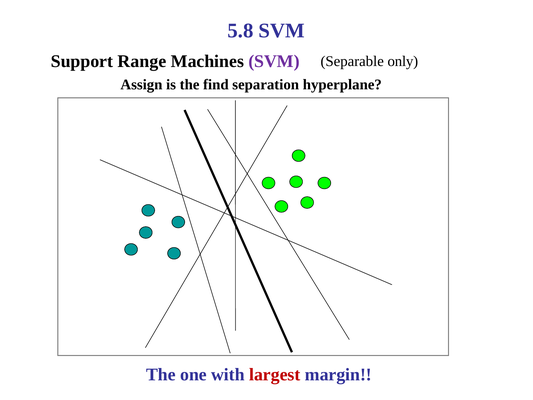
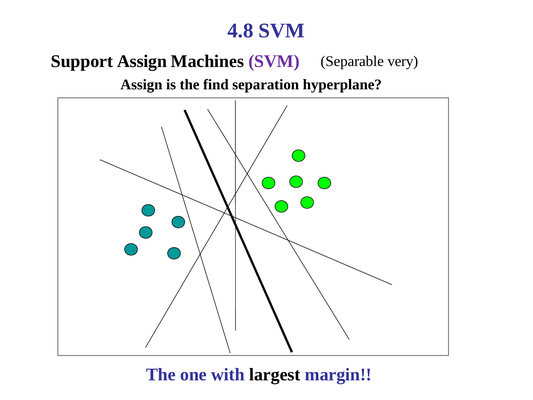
5.8: 5.8 -> 4.8 (241, 31)
Support Range: Range -> Assign (142, 61)
only: only -> very (403, 61)
largest colour: red -> black (275, 374)
